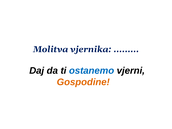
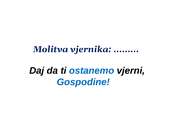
Gospodine colour: orange -> blue (83, 82)
